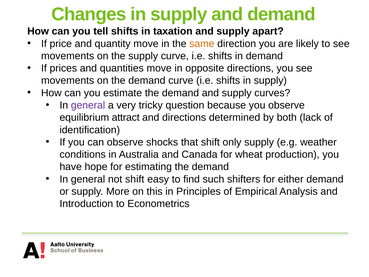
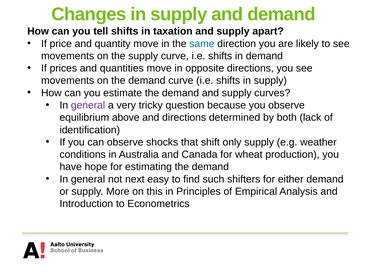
same colour: orange -> blue (202, 44)
attract: attract -> above (126, 117)
not shift: shift -> next (135, 179)
